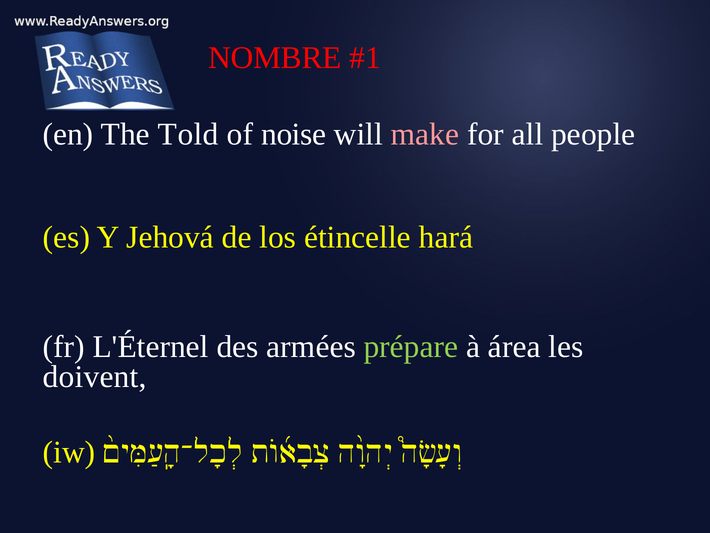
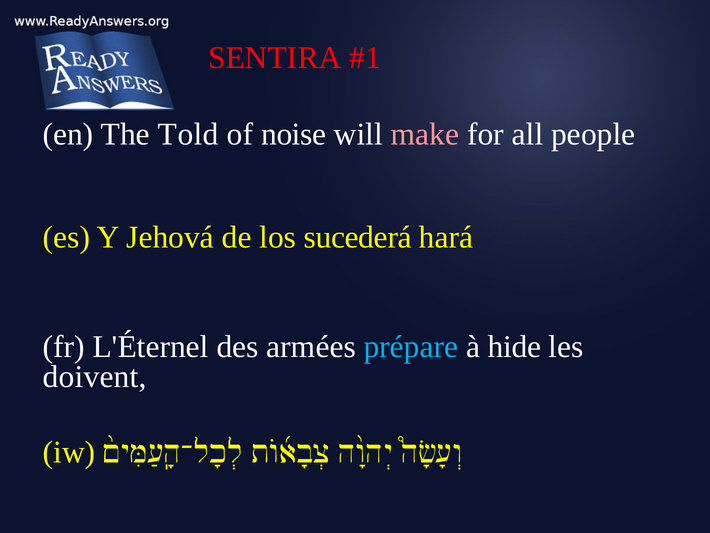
NOMBRE: NOMBRE -> SENTIRA (275, 58)
étincelle: étincelle -> sucederá (358, 237)
prépare colour: light green -> light blue (411, 346)
área: área -> hide (514, 346)
